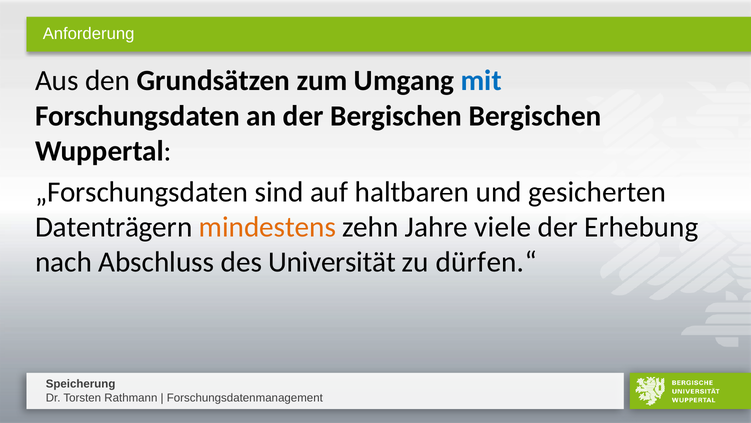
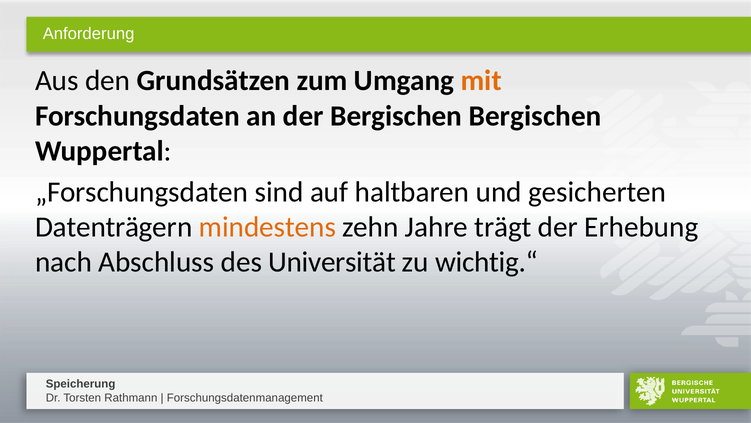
mit colour: blue -> orange (481, 81)
viele: viele -> trägt (503, 227)
dürfen.“: dürfen.“ -> wichtig.“ (486, 262)
